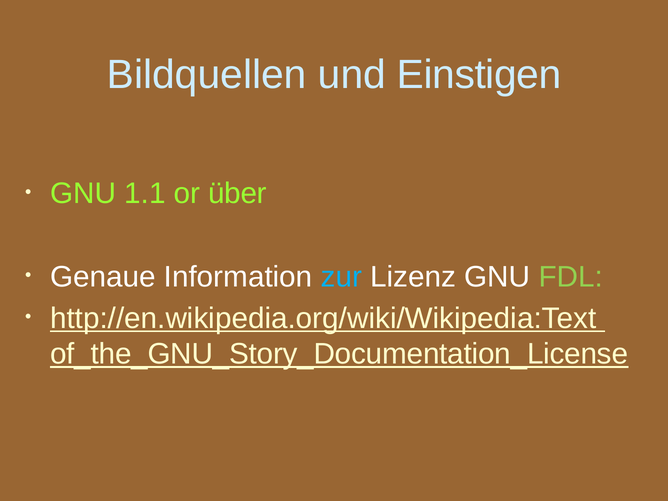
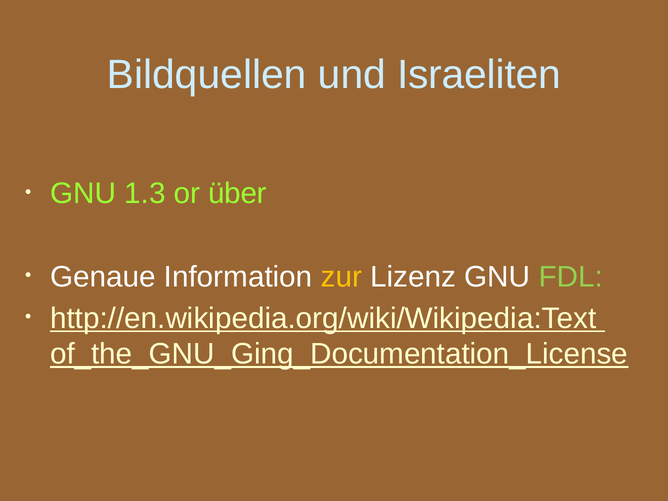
Einstigen: Einstigen -> Israeliten (479, 75)
1.1: 1.1 -> 1.3 (145, 194)
zur colour: light blue -> yellow (341, 277)
of_the_GNU_Story_Documentation_License: of_the_GNU_Story_Documentation_License -> of_the_GNU_Ging_Documentation_License (339, 354)
